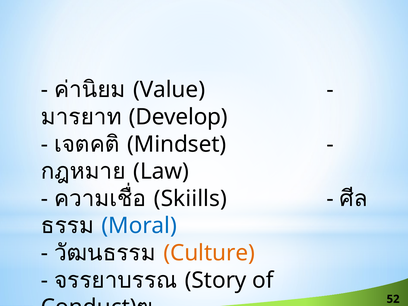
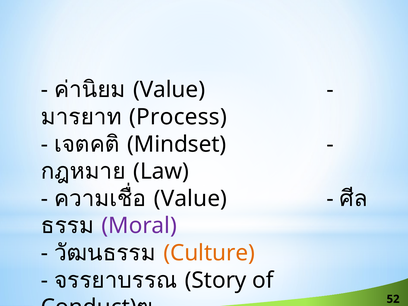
Develop: Develop -> Process (178, 117)
Skiills: Skiills -> Value (190, 199)
Moral colour: blue -> purple (139, 226)
